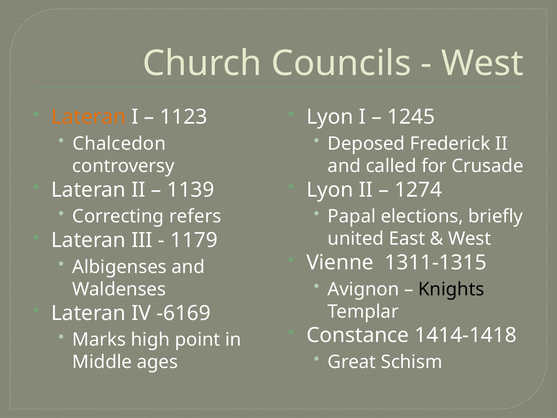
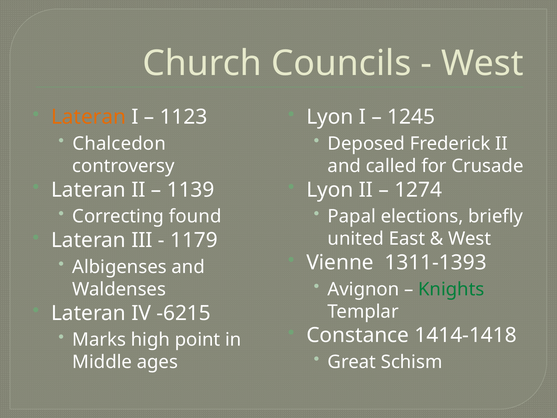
refers: refers -> found (195, 216)
1311-1315: 1311-1315 -> 1311-1393 (436, 262)
Knights colour: black -> green (451, 289)
-6169: -6169 -> -6215 (184, 313)
